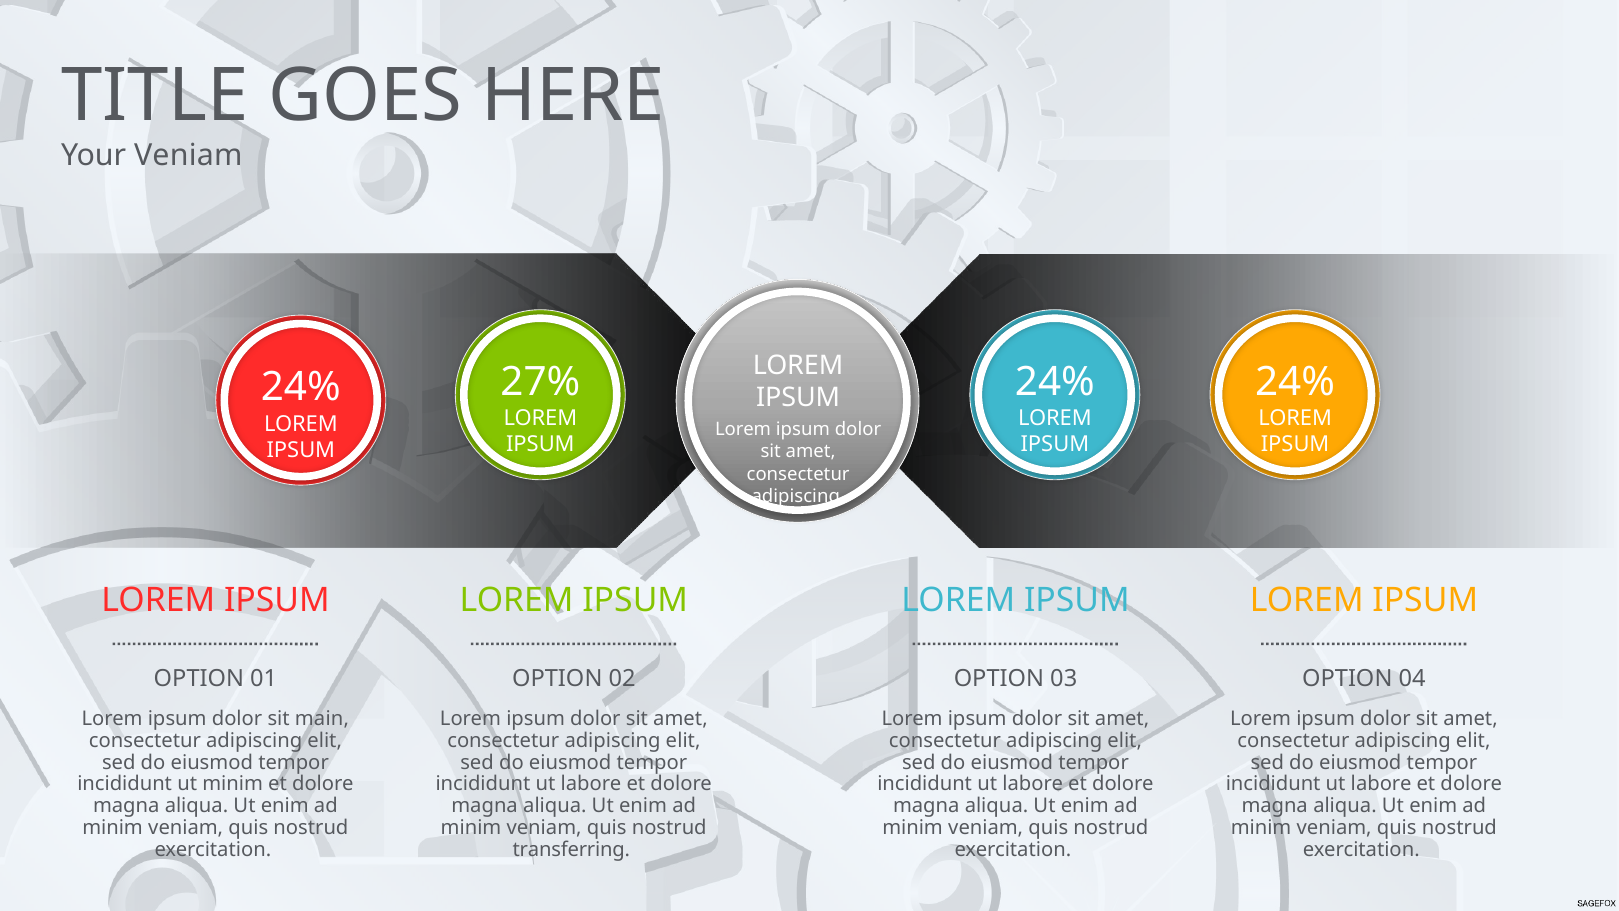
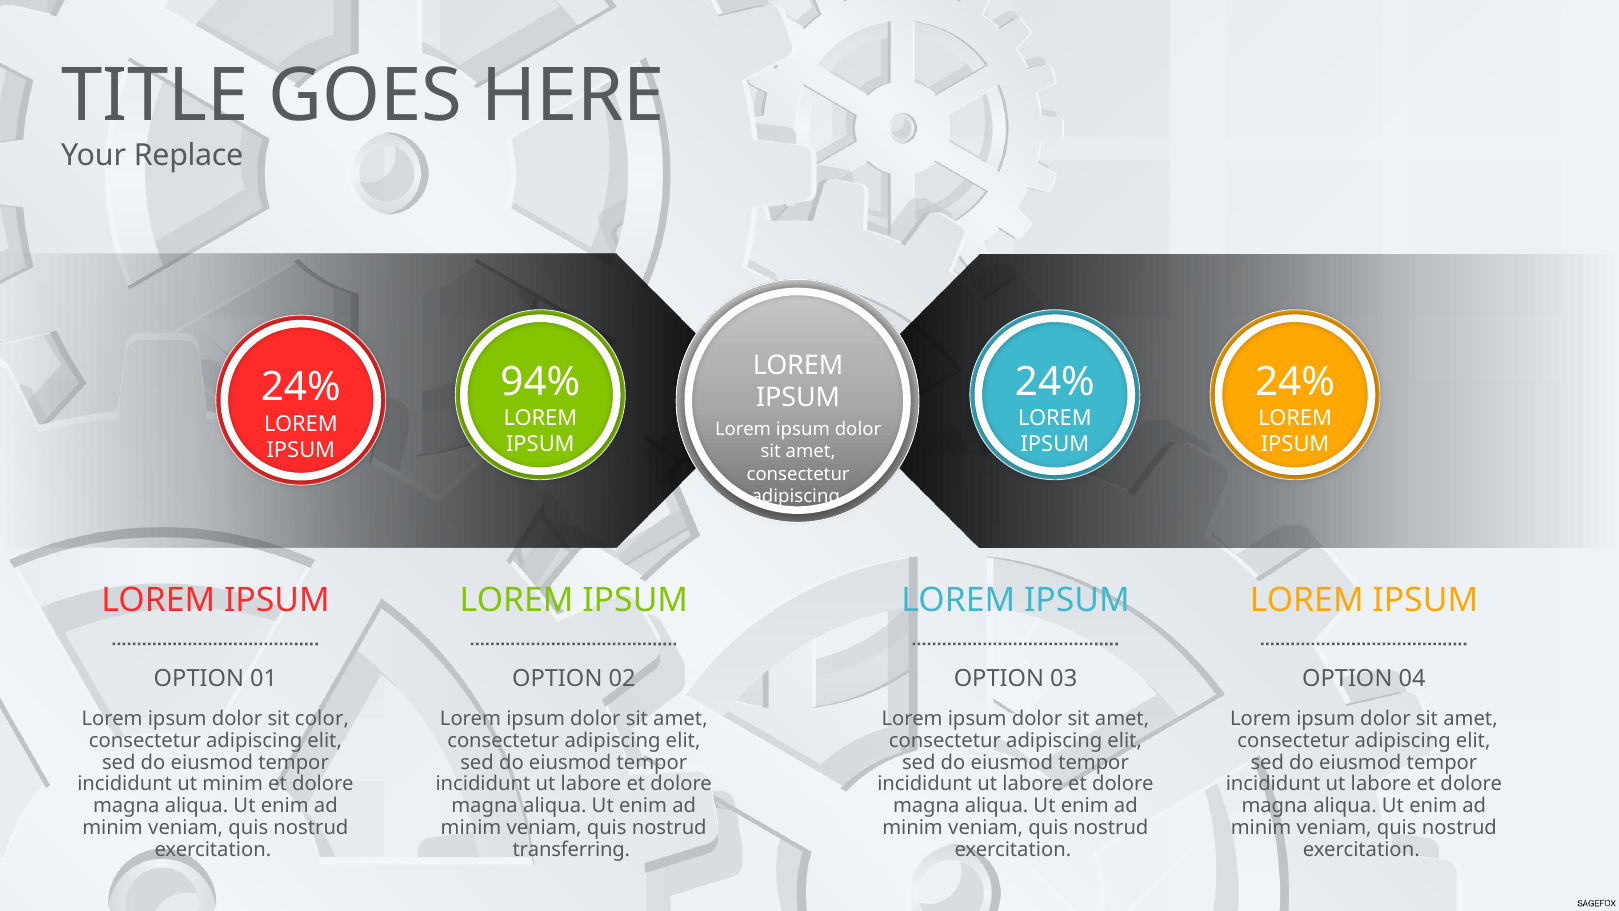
Your Veniam: Veniam -> Replace (189, 156)
27%: 27% -> 94% (540, 382)
main: main -> color (322, 718)
